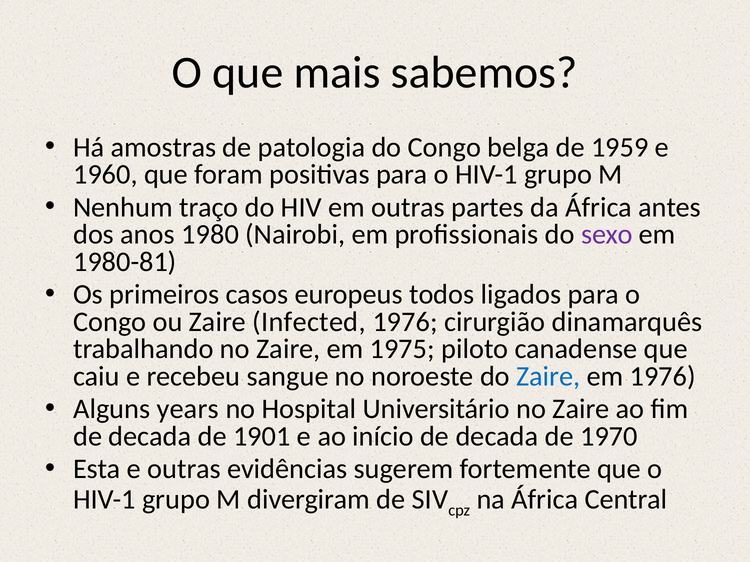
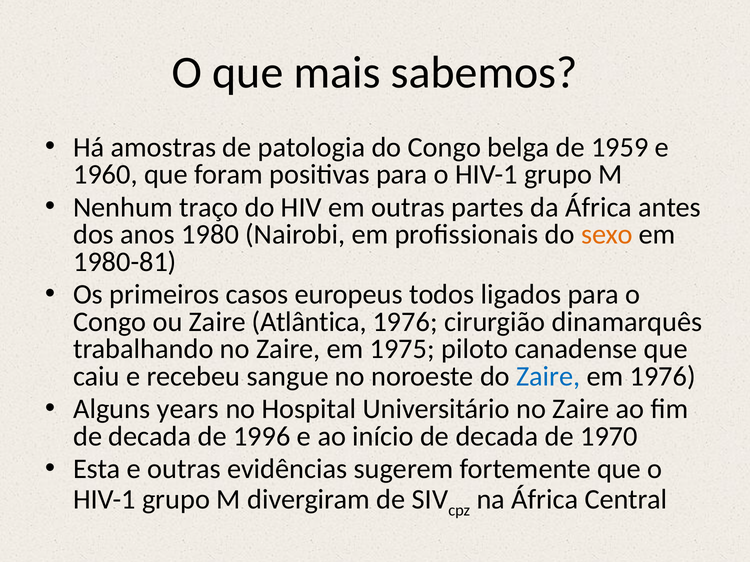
sexo colour: purple -> orange (607, 235)
Infected: Infected -> Atlântica (309, 322)
1901: 1901 -> 1996 (262, 437)
